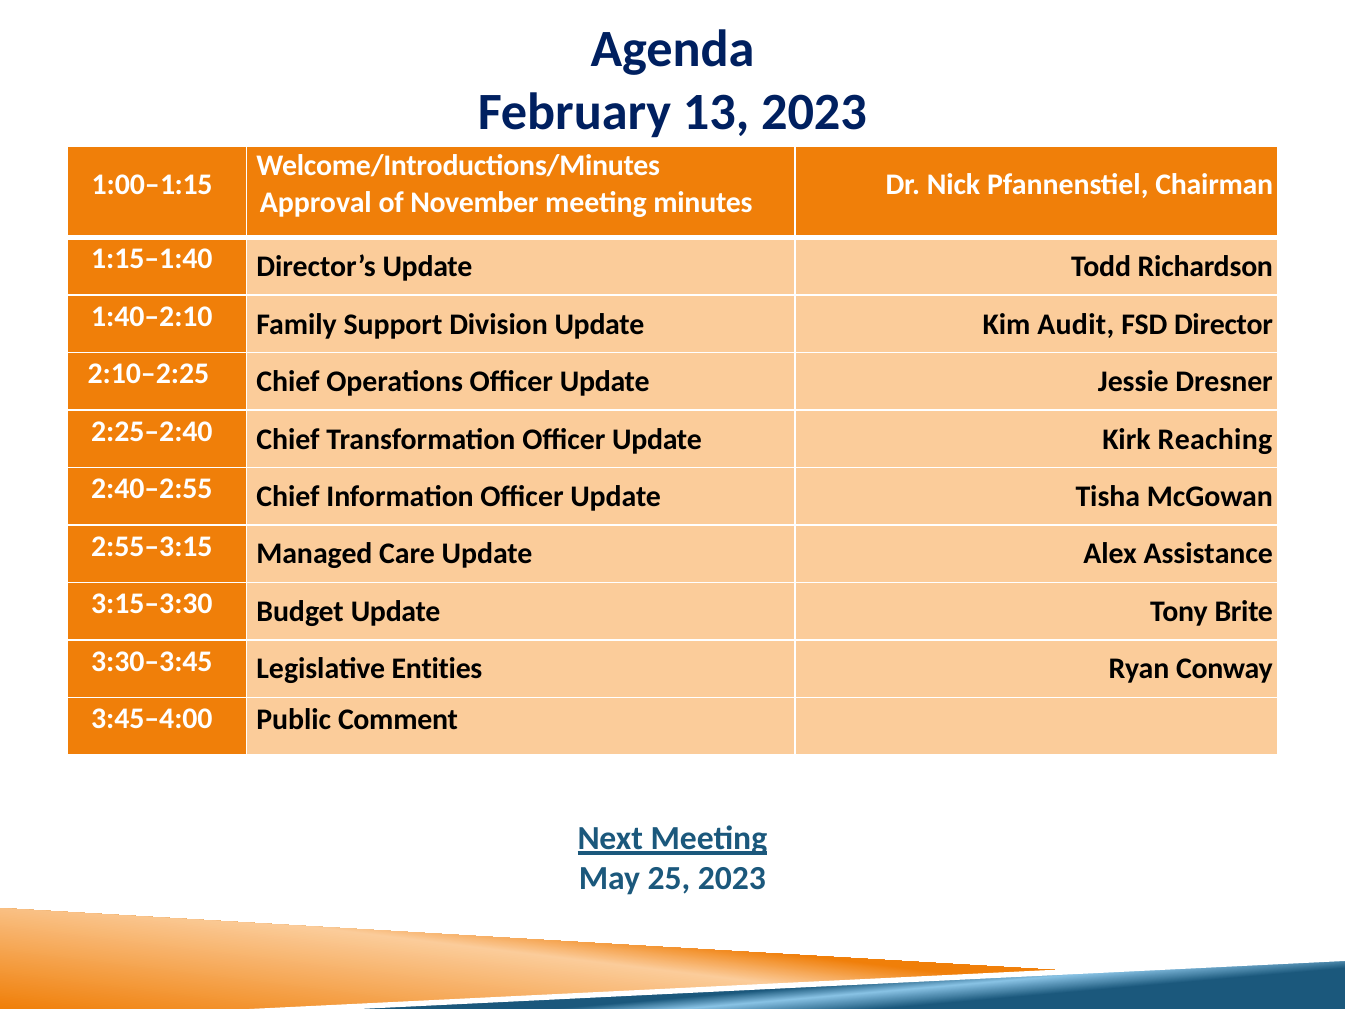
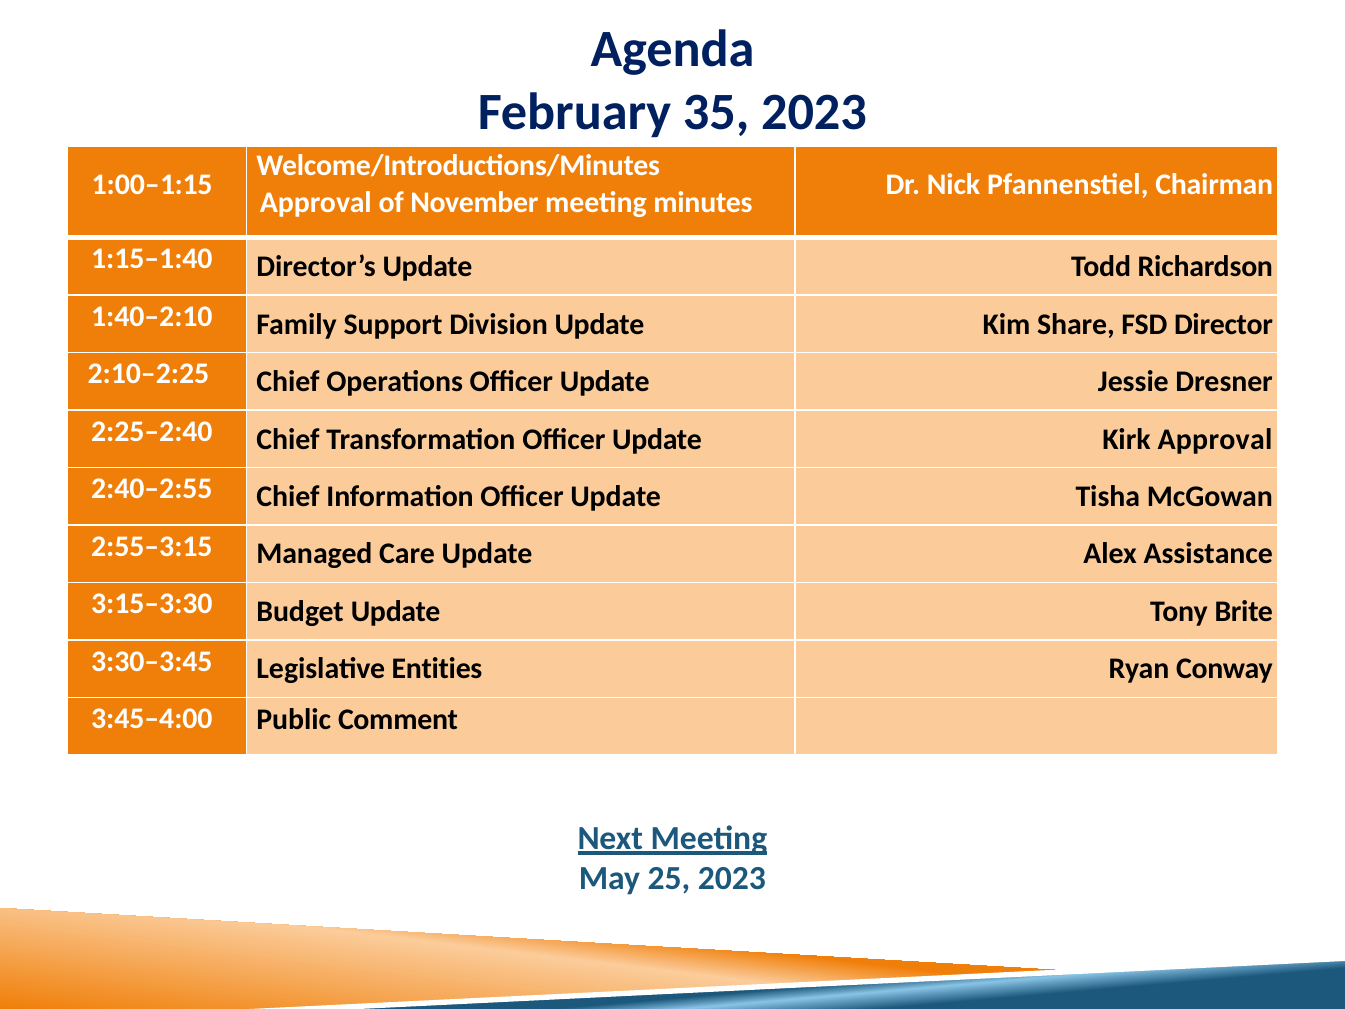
13: 13 -> 35 (716, 112)
Audit: Audit -> Share (1076, 324)
Kirk Reaching: Reaching -> Approval (1215, 439)
